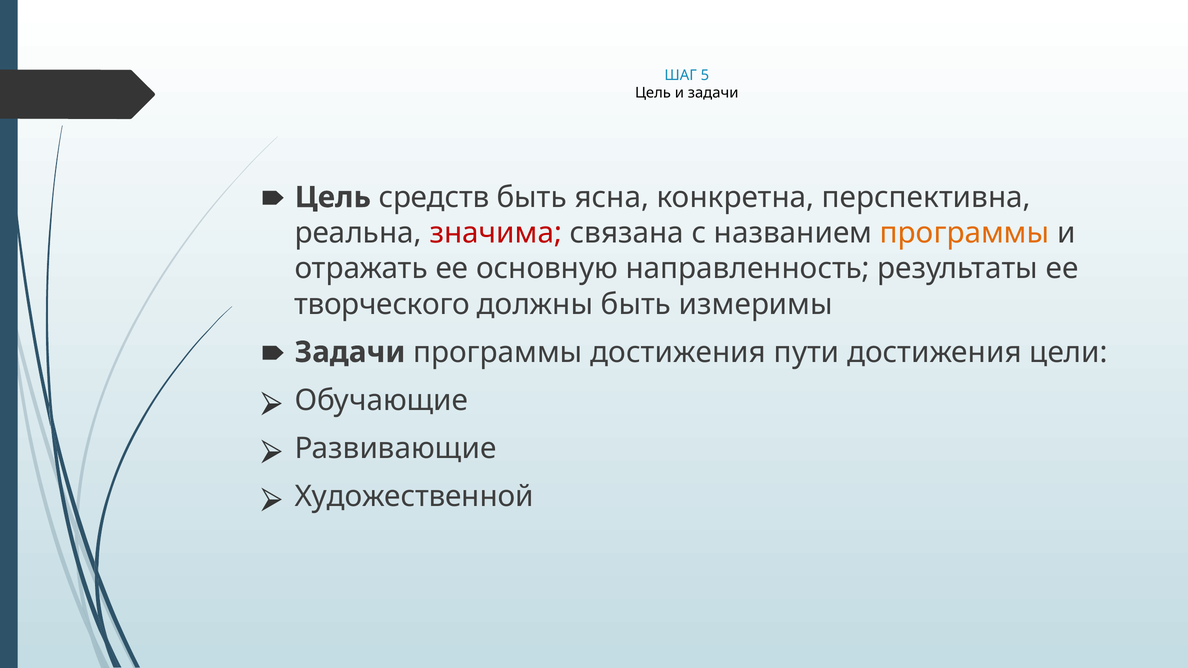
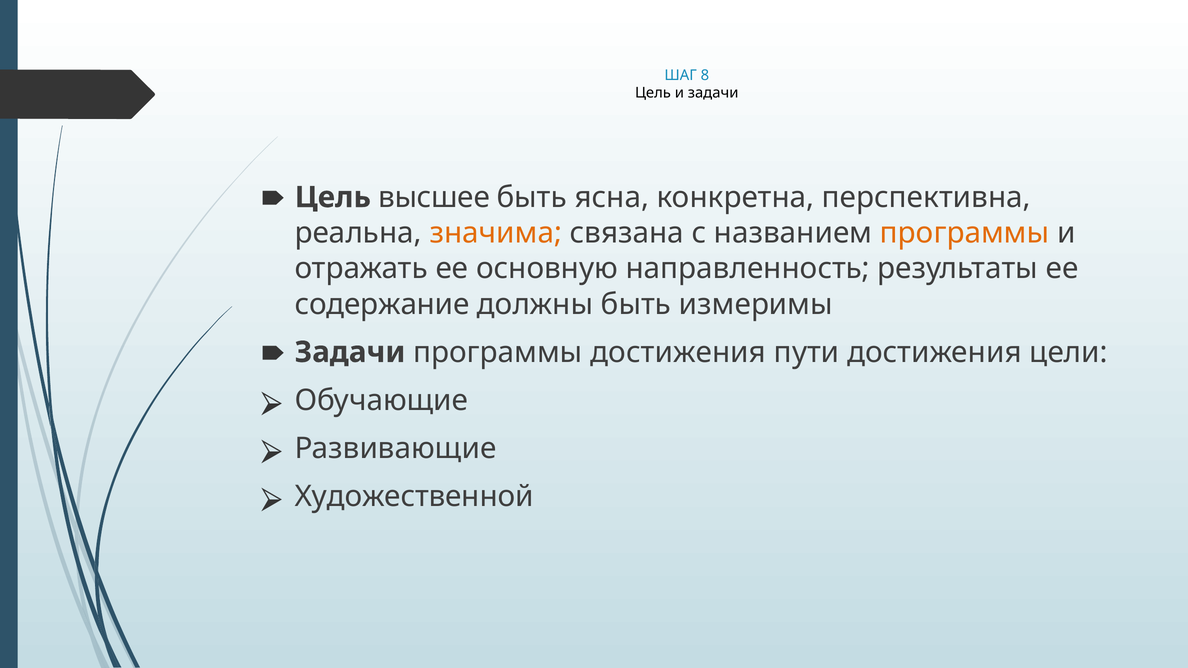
5: 5 -> 8 (705, 75)
средств: средств -> высшее (434, 197)
значима colour: red -> orange (496, 233)
творческого: творческого -> содержание (382, 304)
